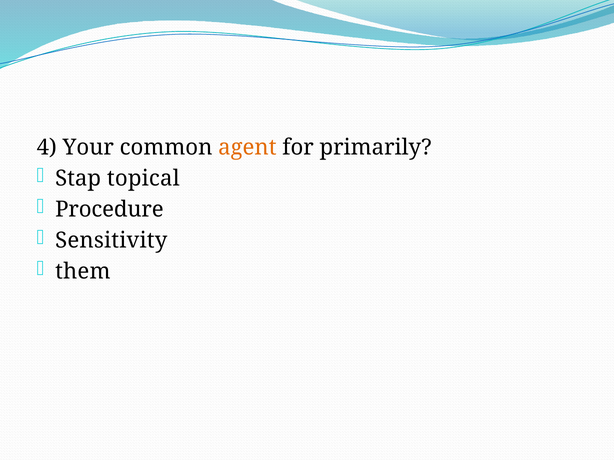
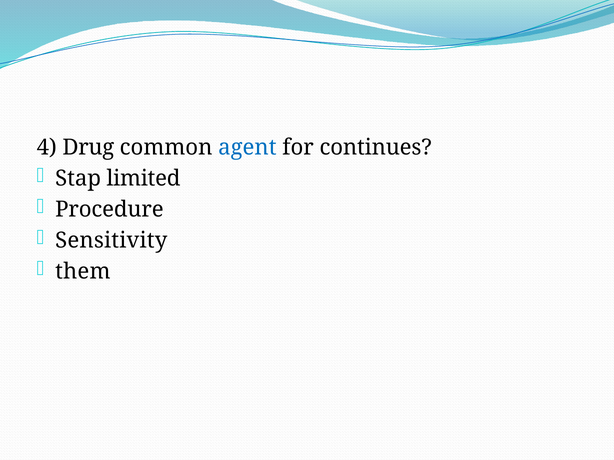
Your: Your -> Drug (88, 148)
agent colour: orange -> blue (247, 148)
primarily: primarily -> continues (376, 148)
topical: topical -> limited (143, 179)
